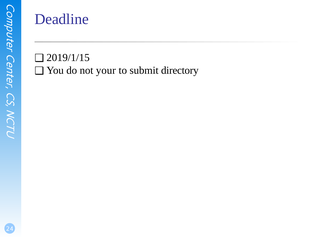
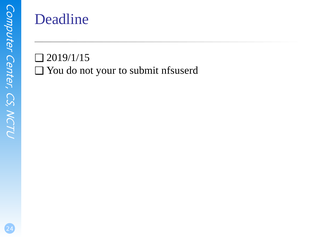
directory: directory -> nfsuserd (180, 70)
